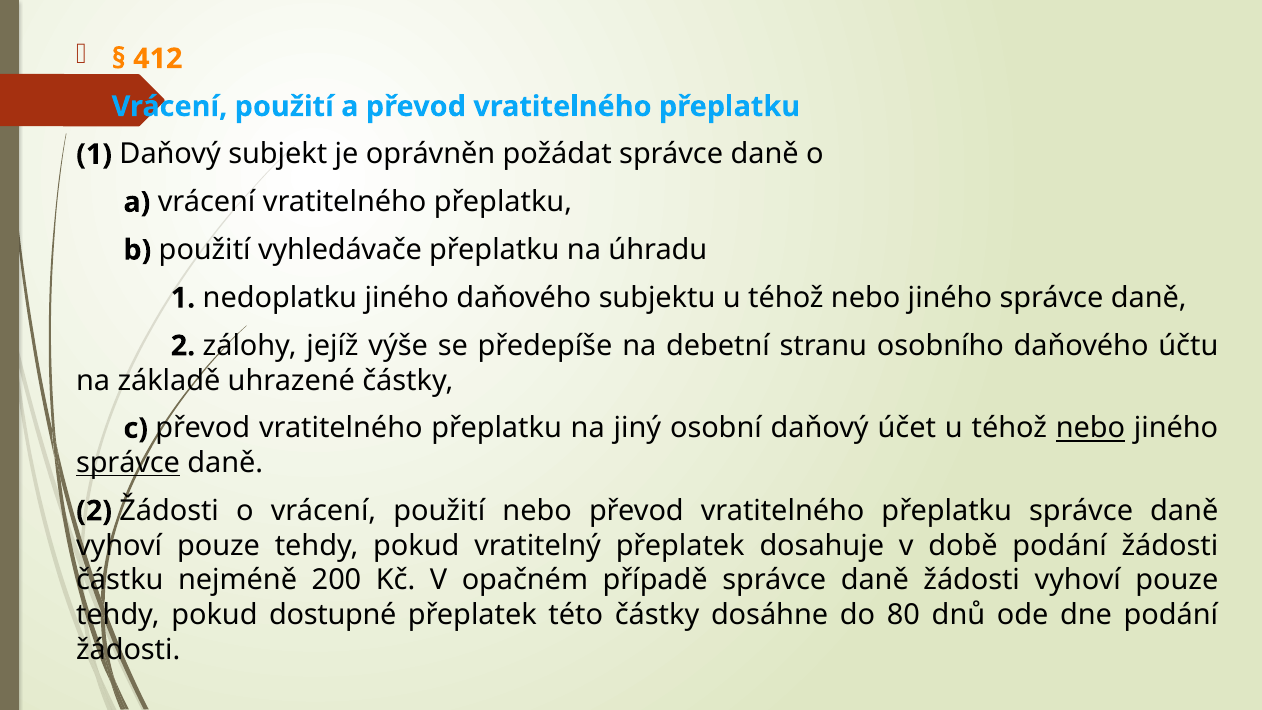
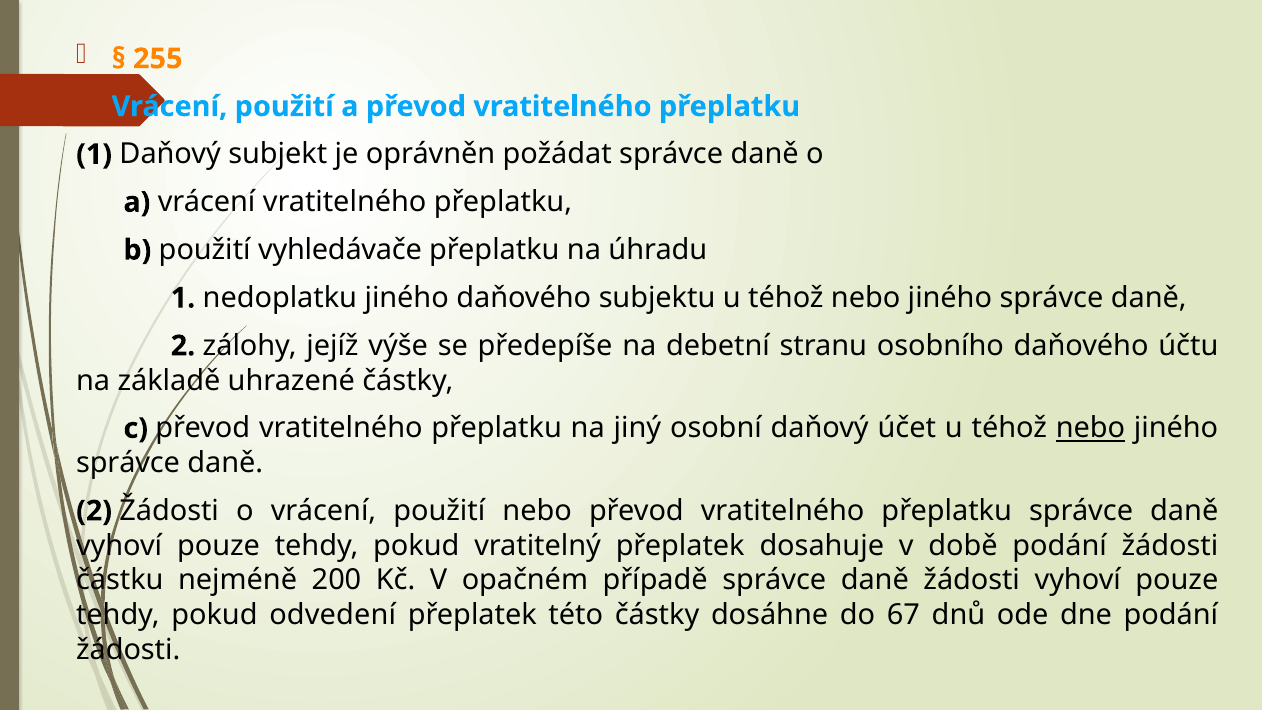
412: 412 -> 255 (158, 59)
správce underline: present -> none (128, 463)
dostupné: dostupné -> odvedení (333, 615)
80: 80 -> 67 (903, 615)
